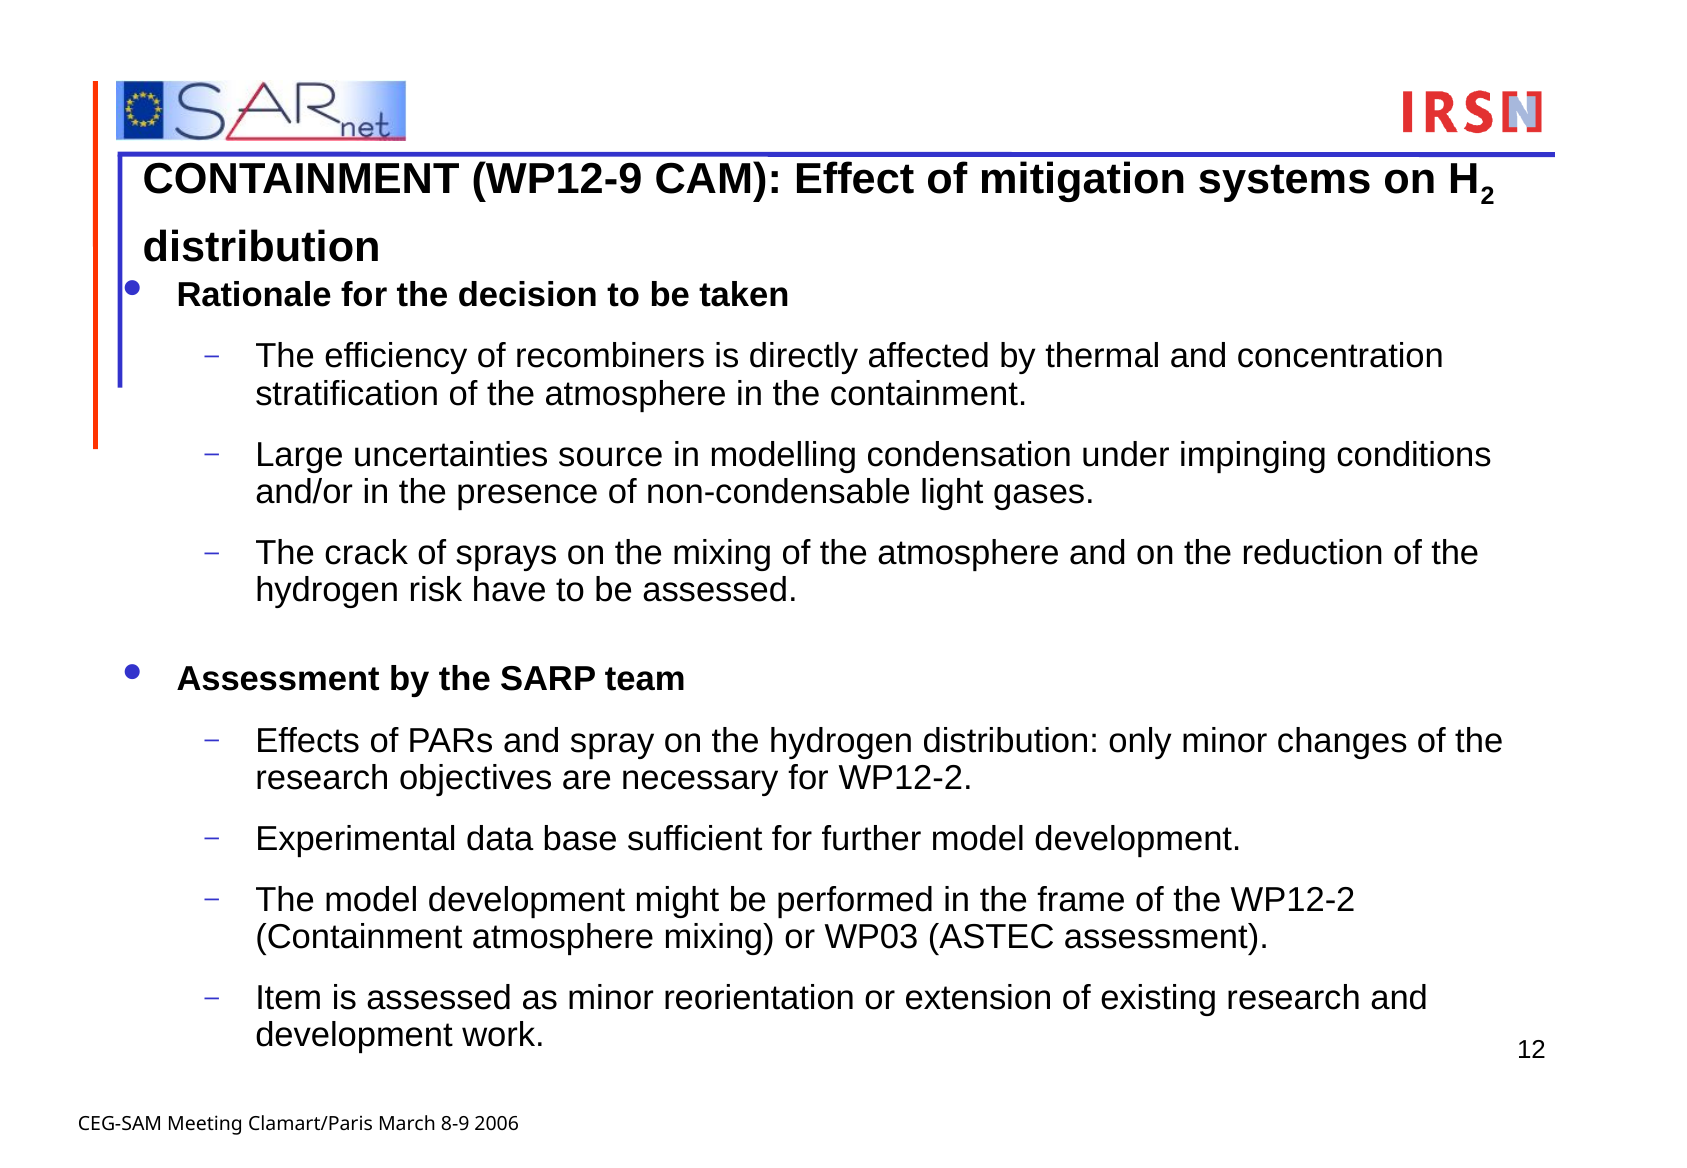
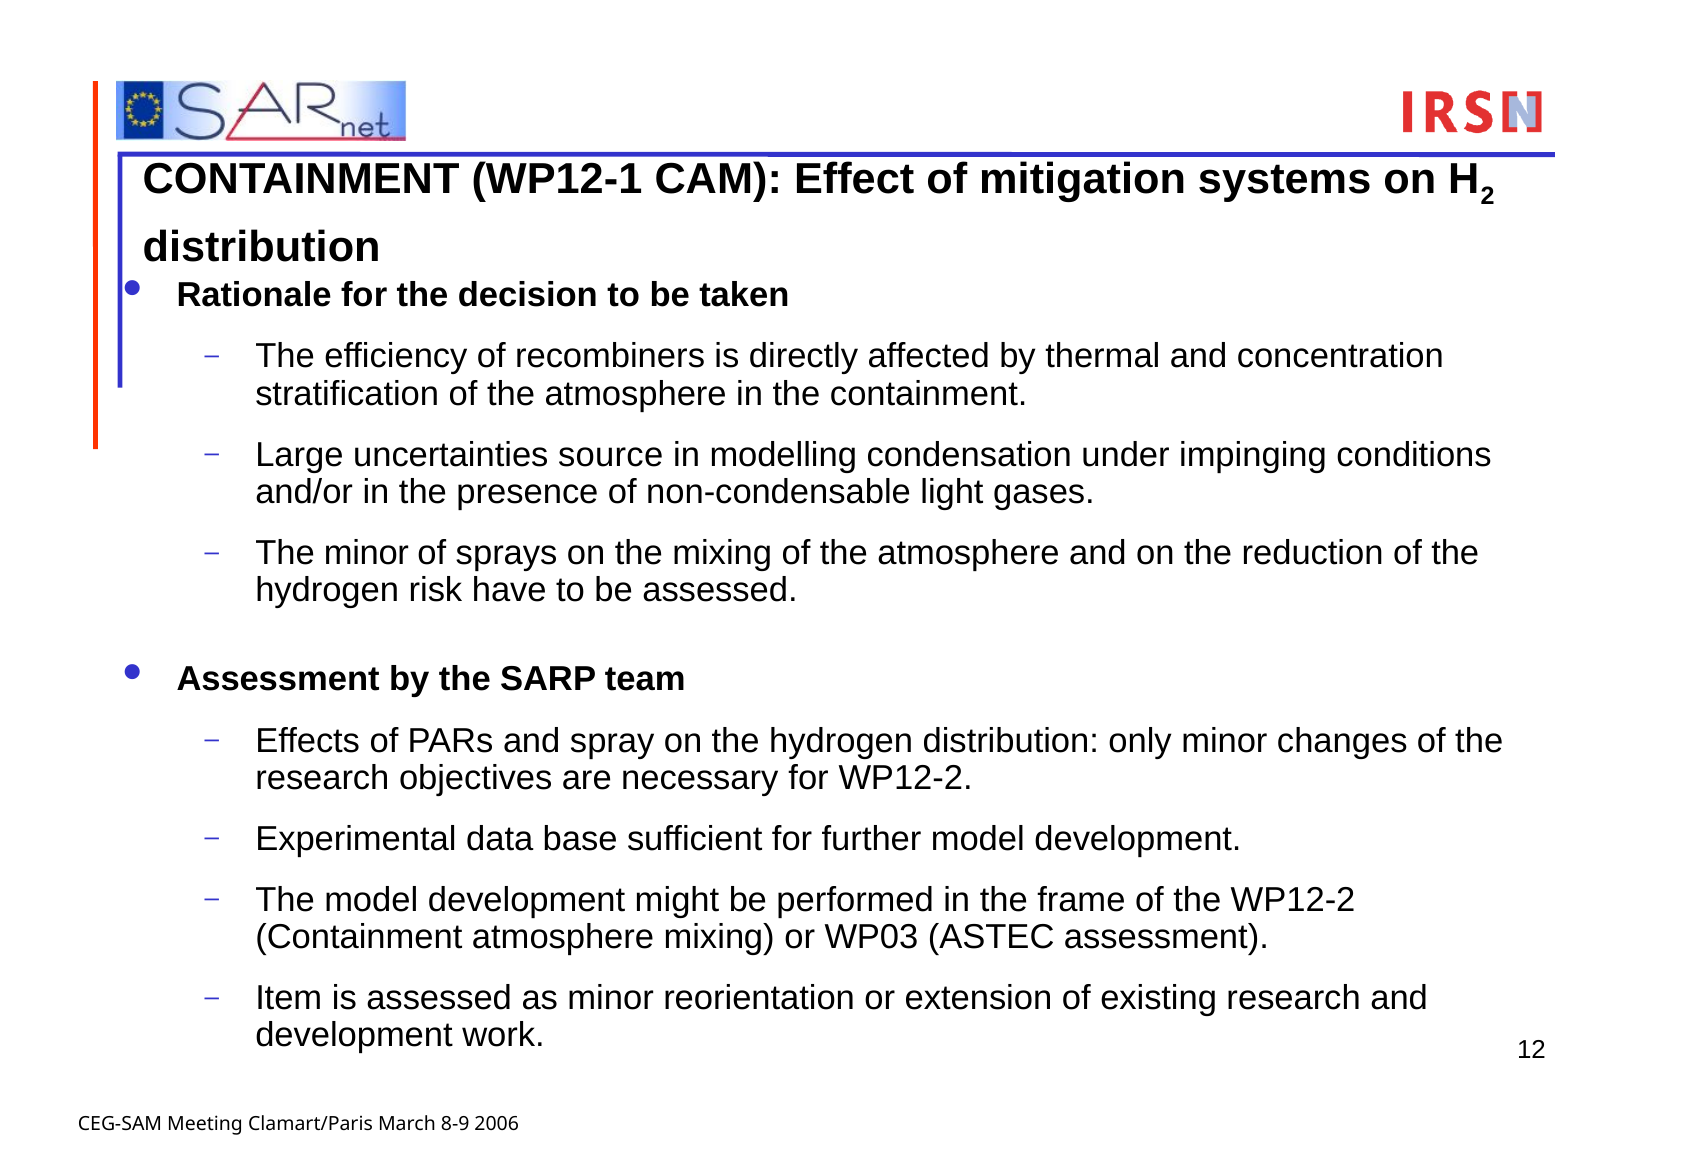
WP12-9: WP12-9 -> WP12-1 (557, 180)
The crack: crack -> minor (366, 553)
